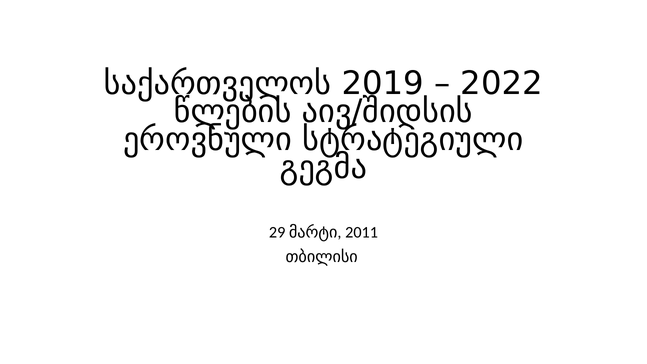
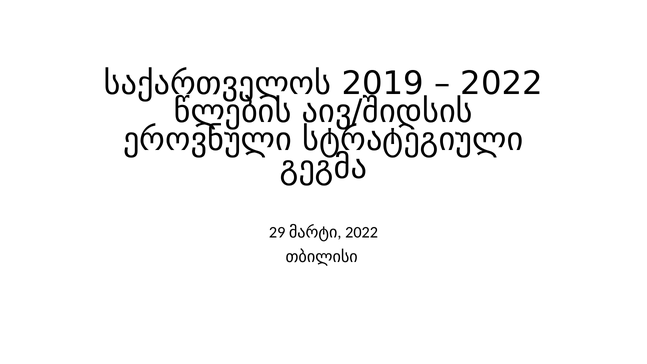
2011: 2011 -> 2022 (362, 233)
